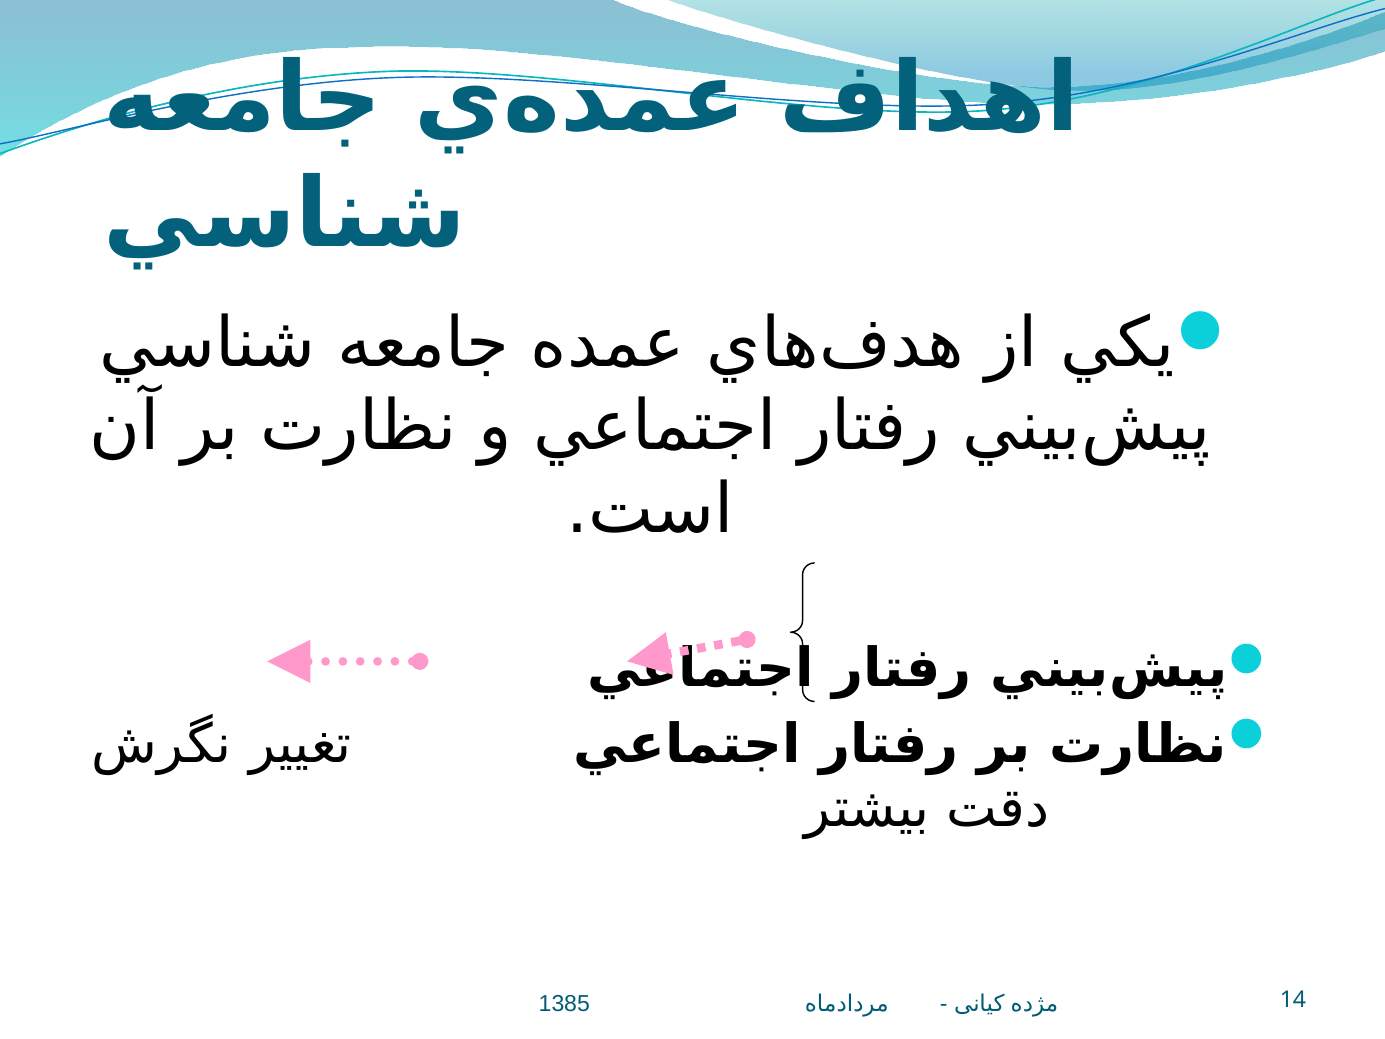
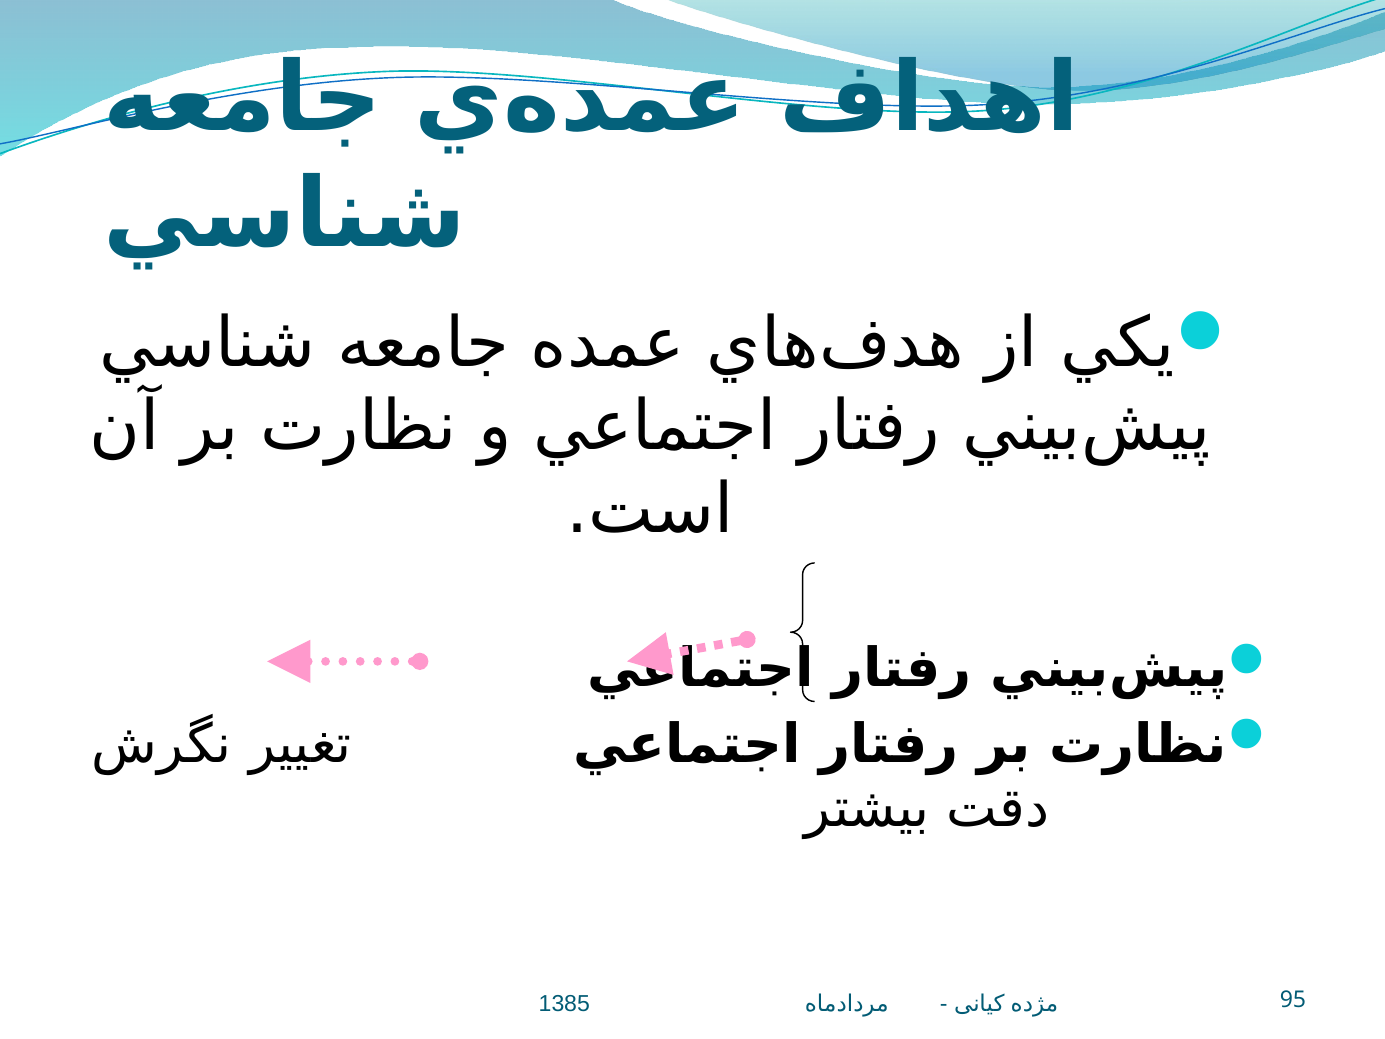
14: 14 -> 95 (1293, 1000)
